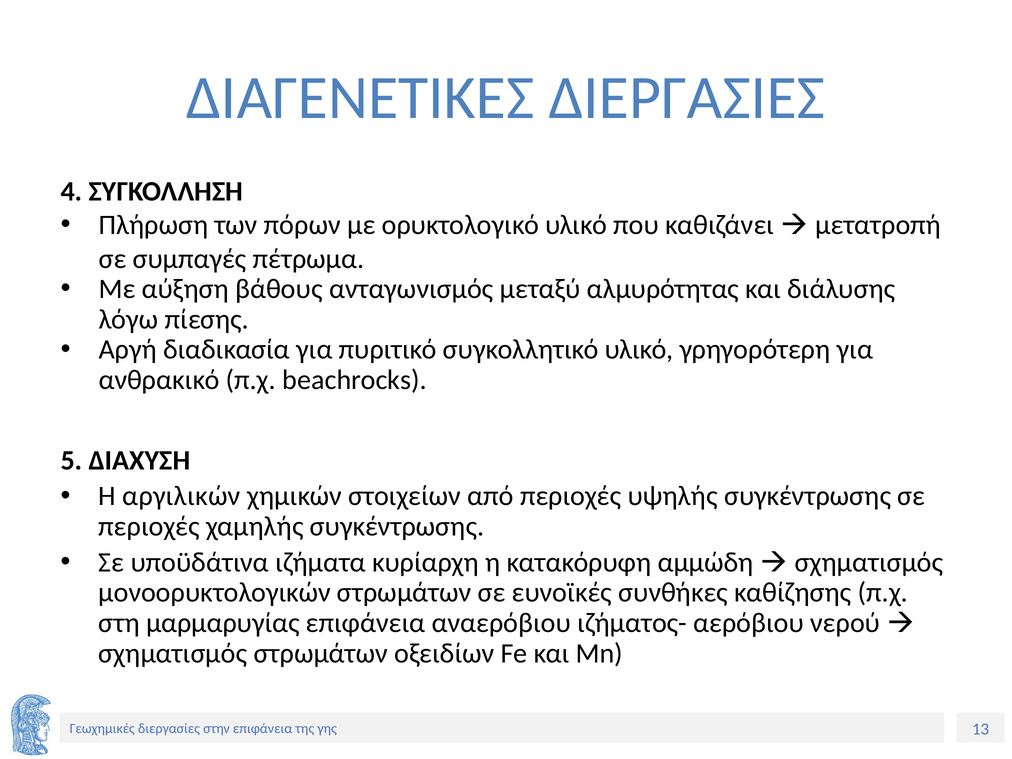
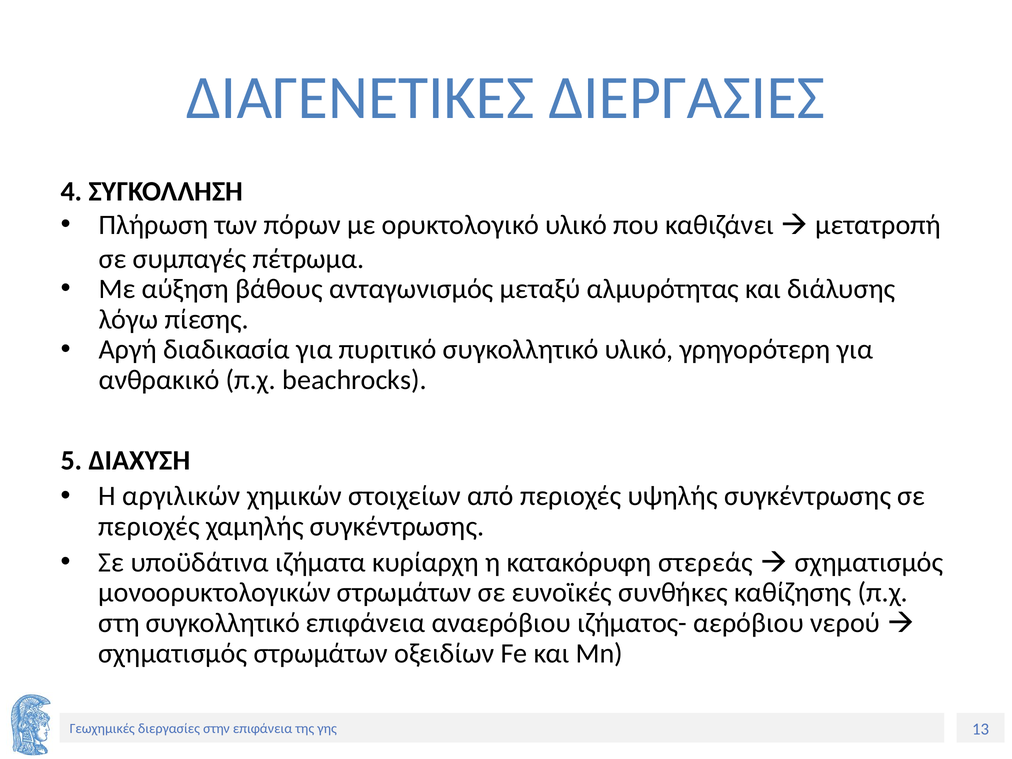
αμμώδη: αμμώδη -> στερεάς (705, 562)
στη μαρμαρυγίας: μαρμαρυγίας -> συγκολλητικό (223, 623)
